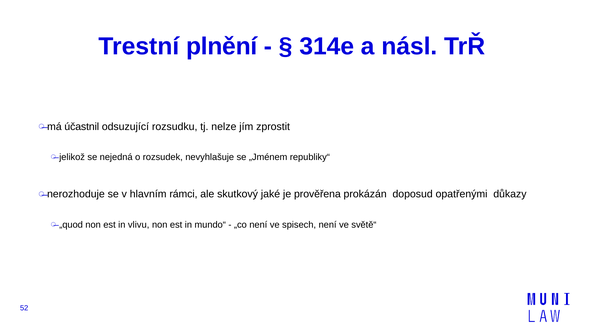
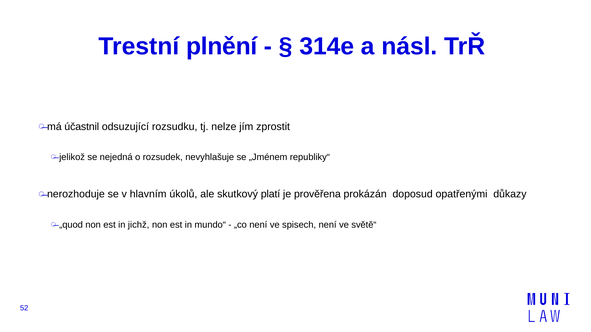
rámci: rámci -> úkolů (183, 194)
jaké: jaké -> platí (271, 194)
vlivu: vlivu -> jichž (139, 225)
